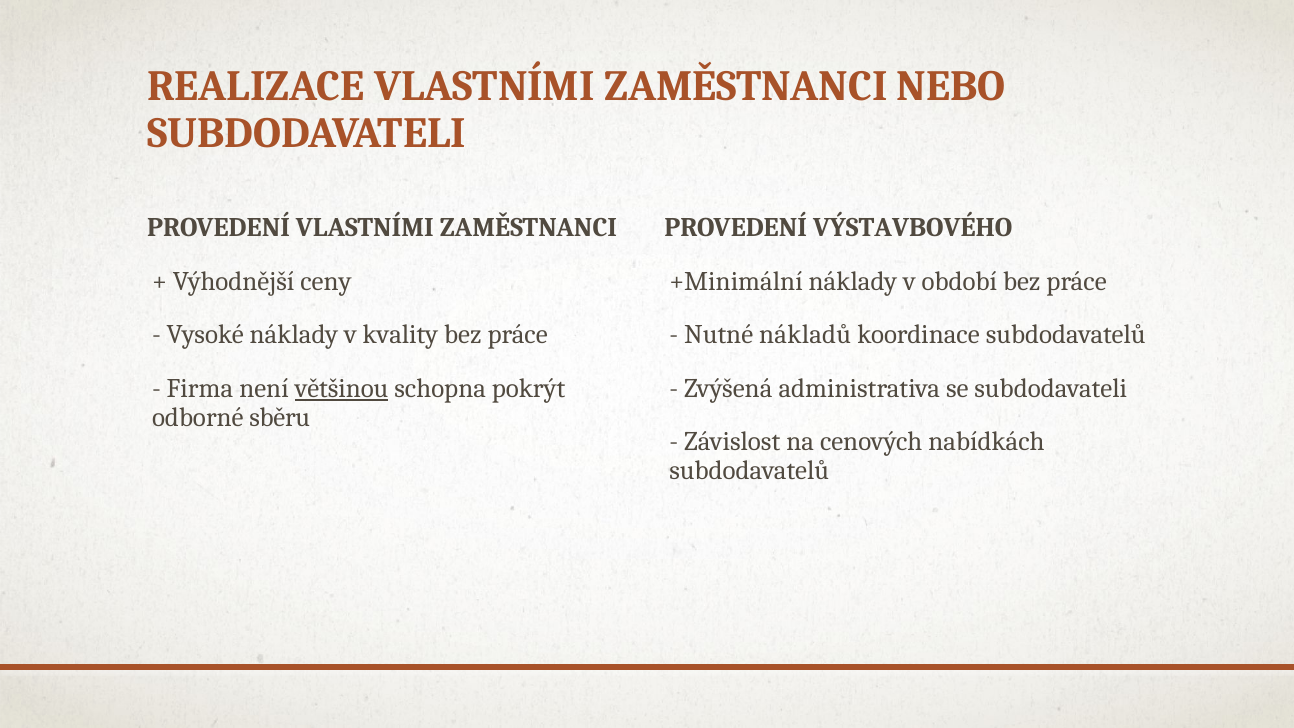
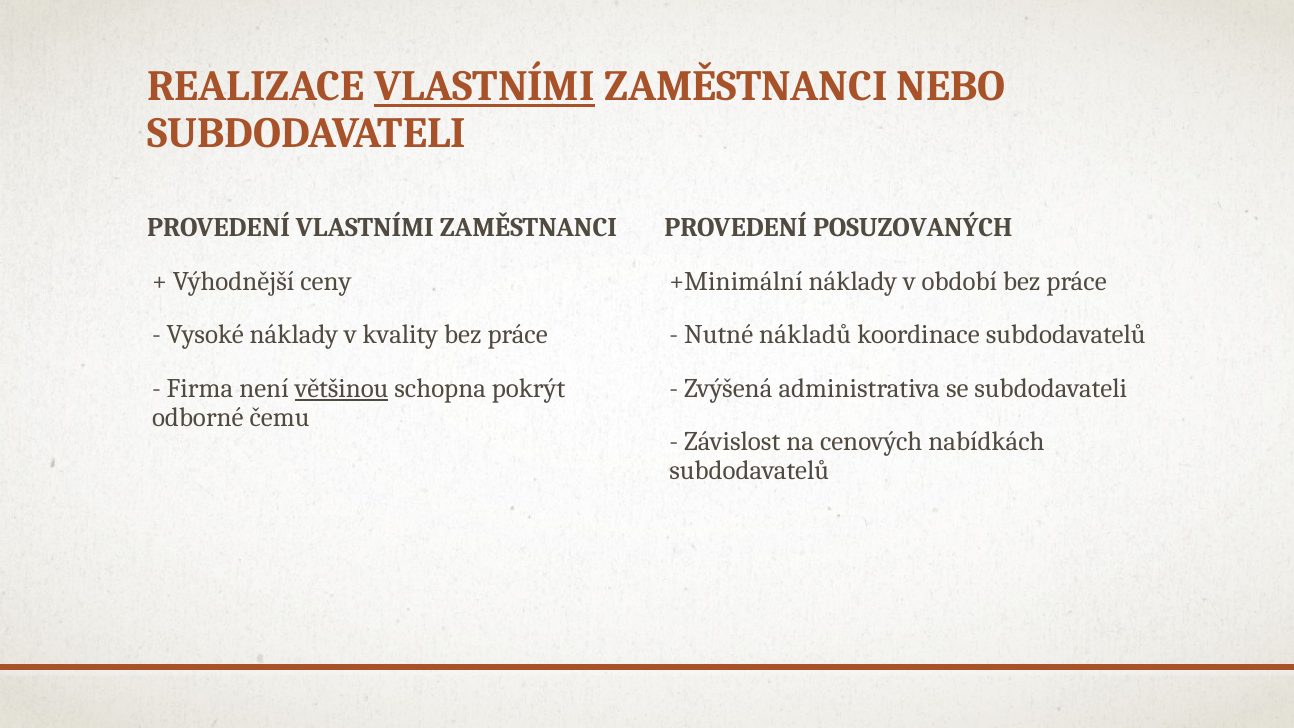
VLASTNÍMI underline: none -> present (484, 87)
VÝSTAVBOVÉHO: VÝSTAVBOVÉHO -> POSUZOVANÝCH (913, 228)
sběru: sběru -> čemu (280, 417)
